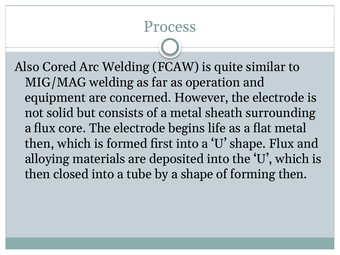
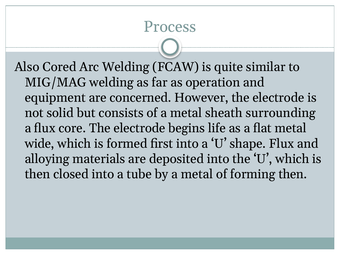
then: then -> wide (40, 144)
by a shape: shape -> metal (197, 174)
